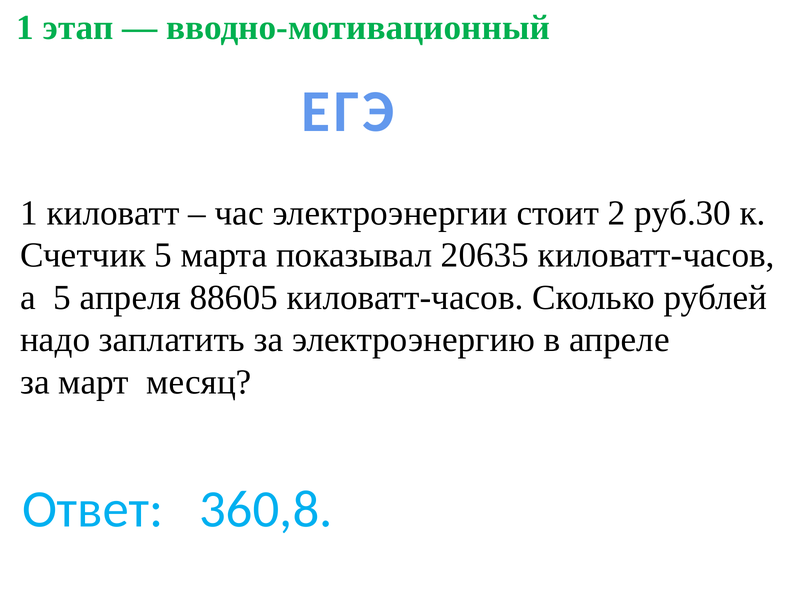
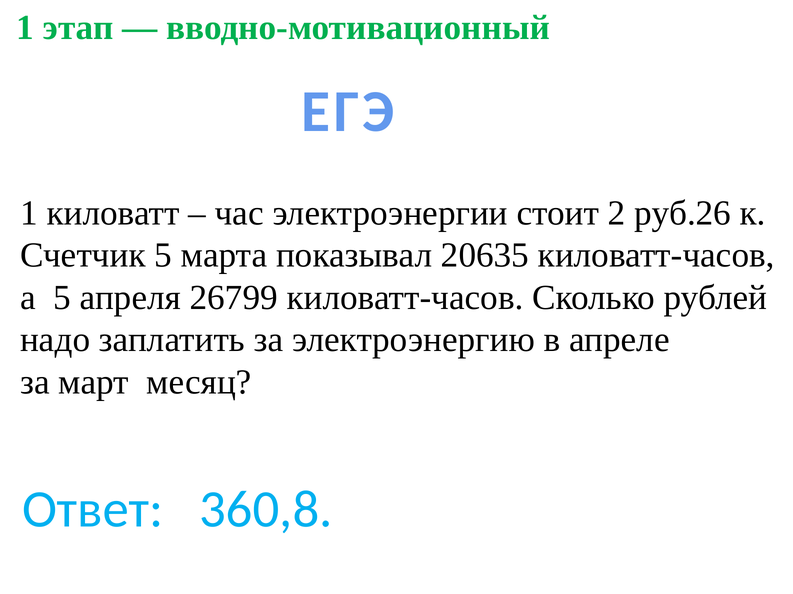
руб.30: руб.30 -> руб.26 (683, 213)
88605: 88605 -> 26799 (234, 298)
